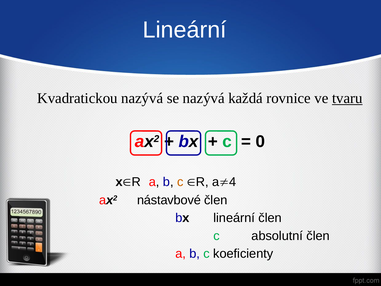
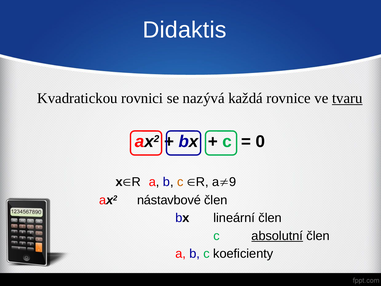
Lineární: Lineární -> Didaktis (185, 30)
Kvadratickou nazývá: nazývá -> rovnici (142, 98)
4: 4 -> 9 (233, 182)
absolutní underline: none -> present (277, 236)
